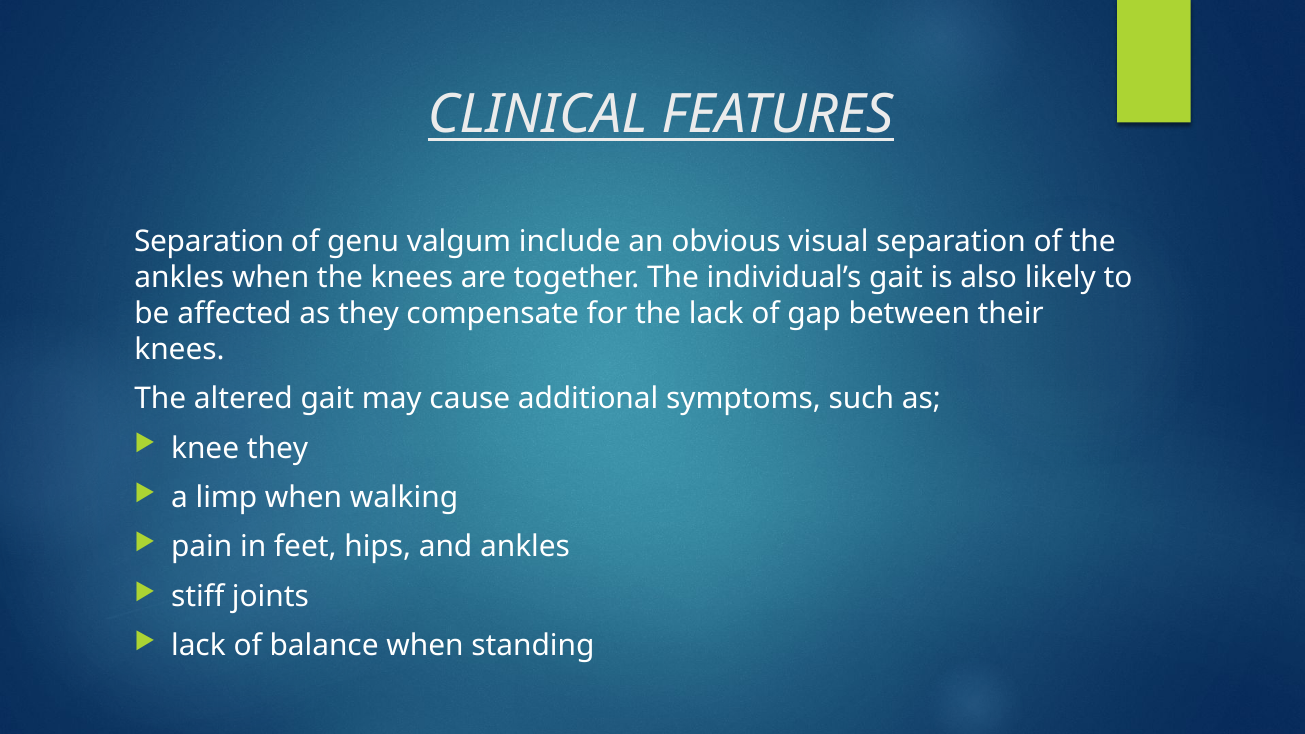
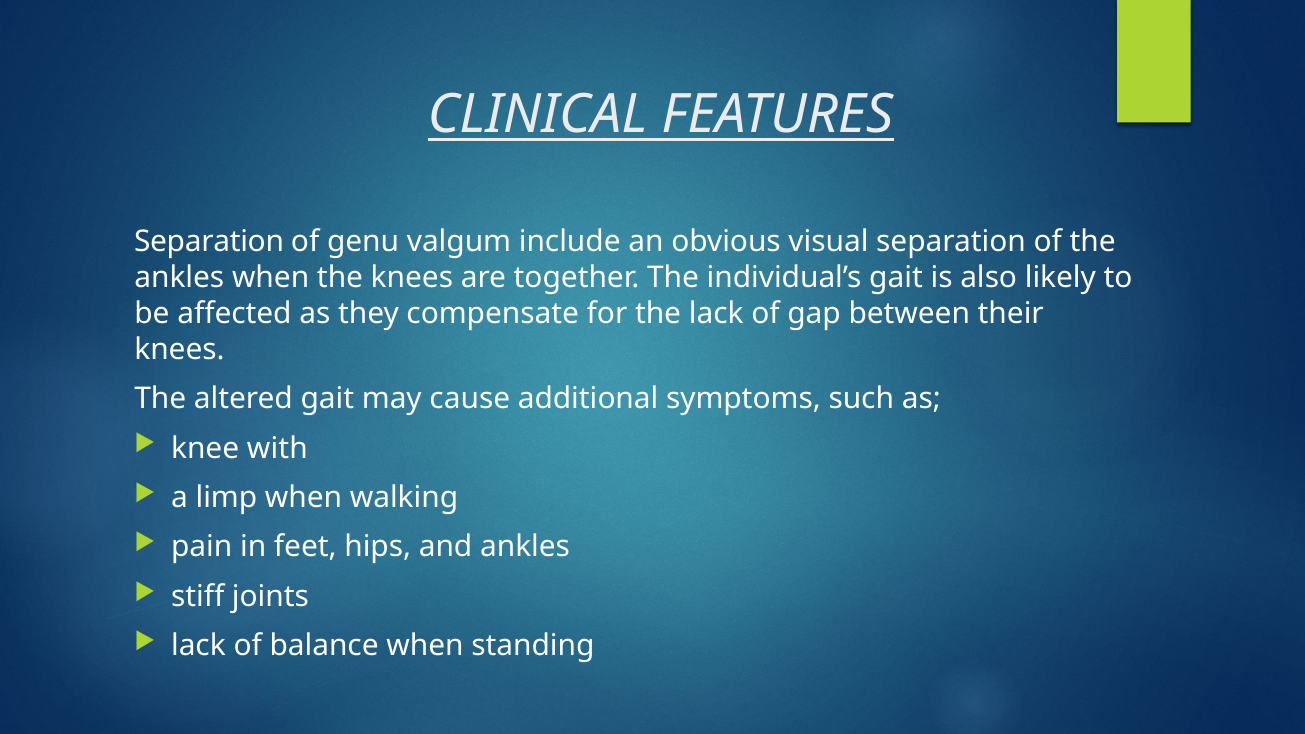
knee they: they -> with (277, 448)
